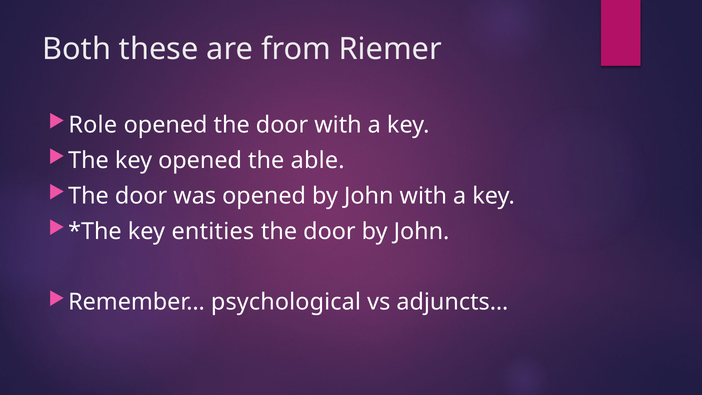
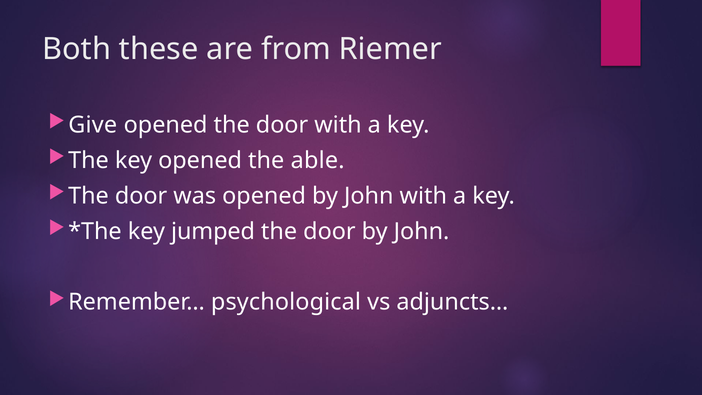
Role: Role -> Give (93, 125)
entities: entities -> jumped (213, 231)
